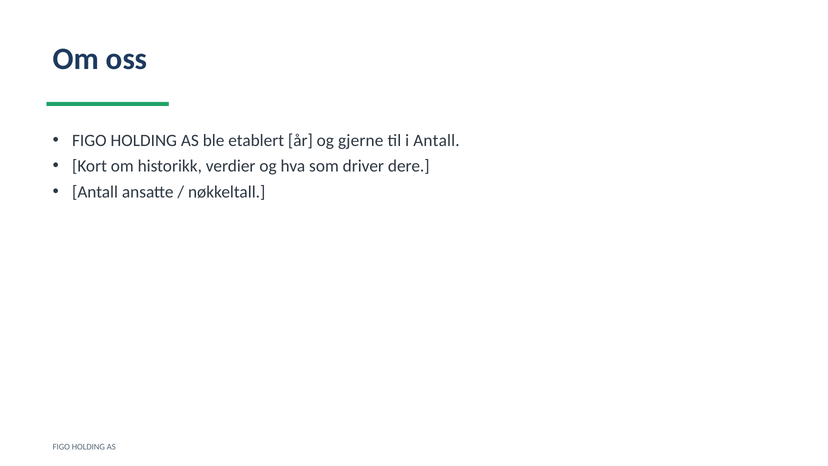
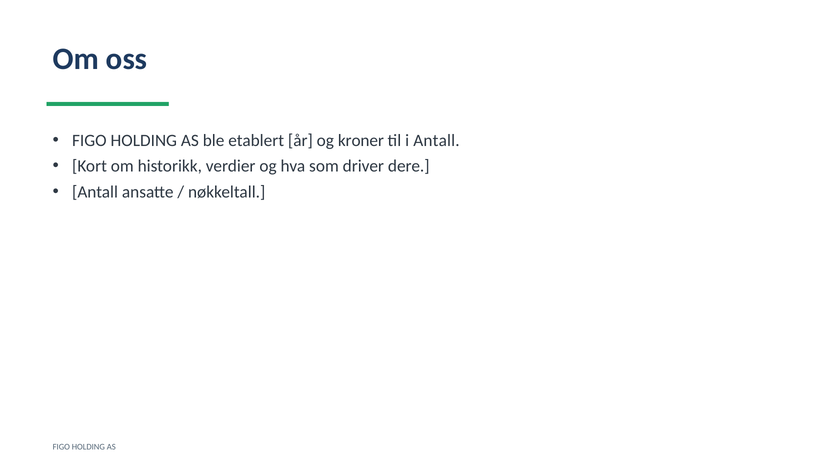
gjerne: gjerne -> kroner (361, 140)
